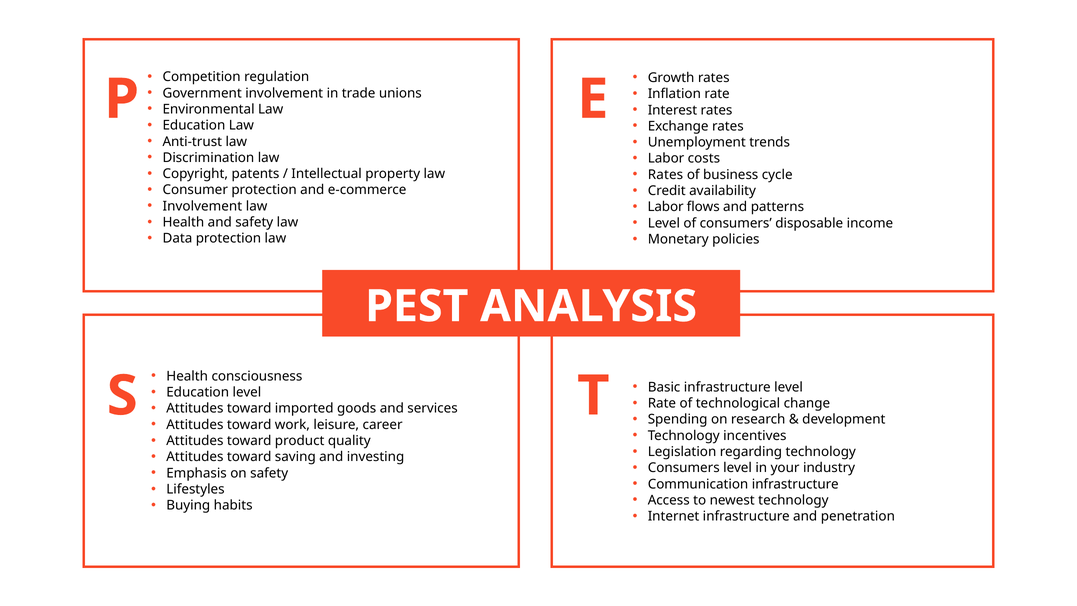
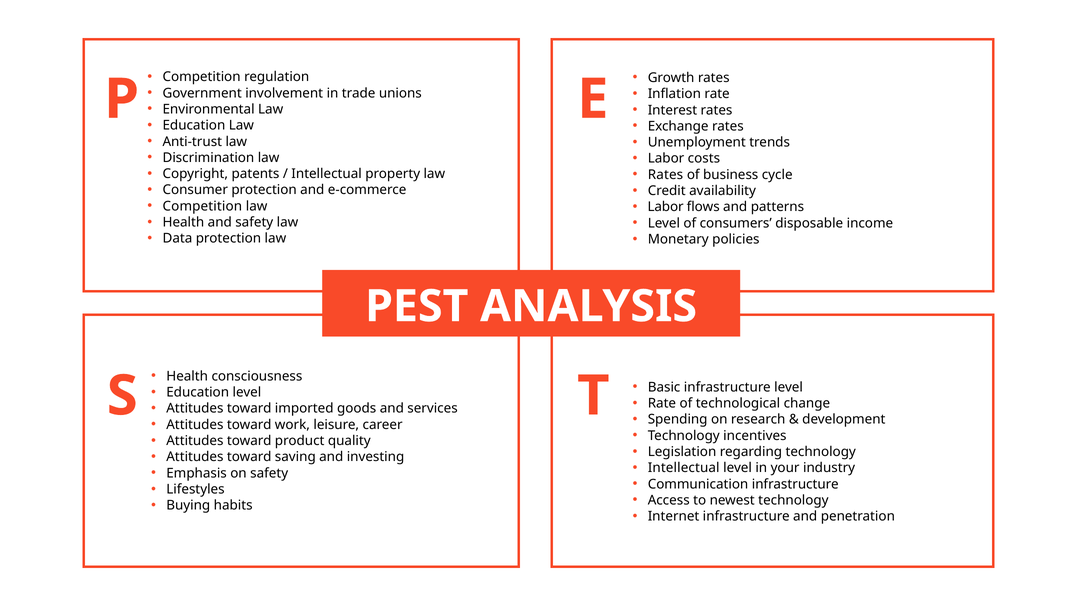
Involvement: Involvement -> Competition (202, 206)
Consumers: Consumers -> Intellectual (684, 468)
